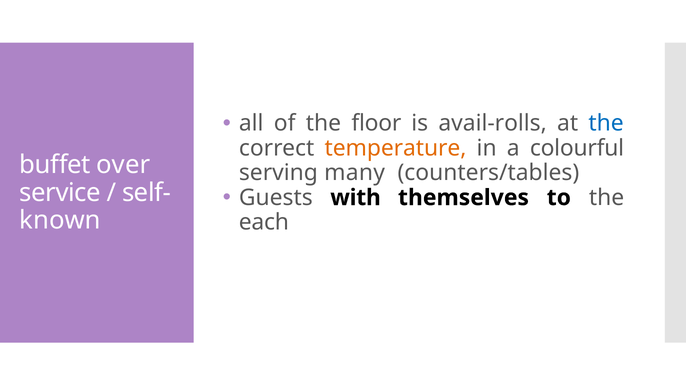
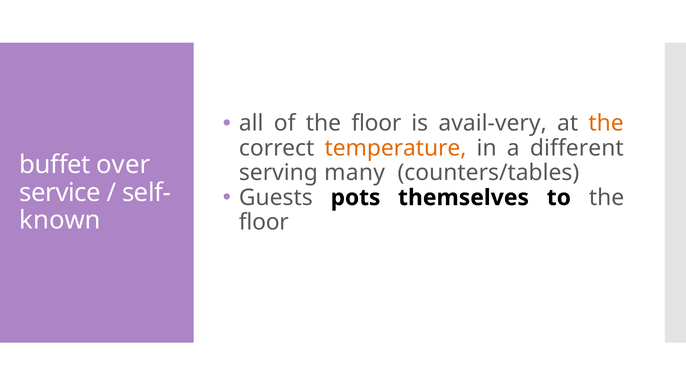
avail-rolls: avail-rolls -> avail-very (493, 123)
the colour: blue -> orange (606, 123)
colourful: colourful -> different (577, 148)
with: with -> pots (355, 198)
each: each -> floor (264, 222)
